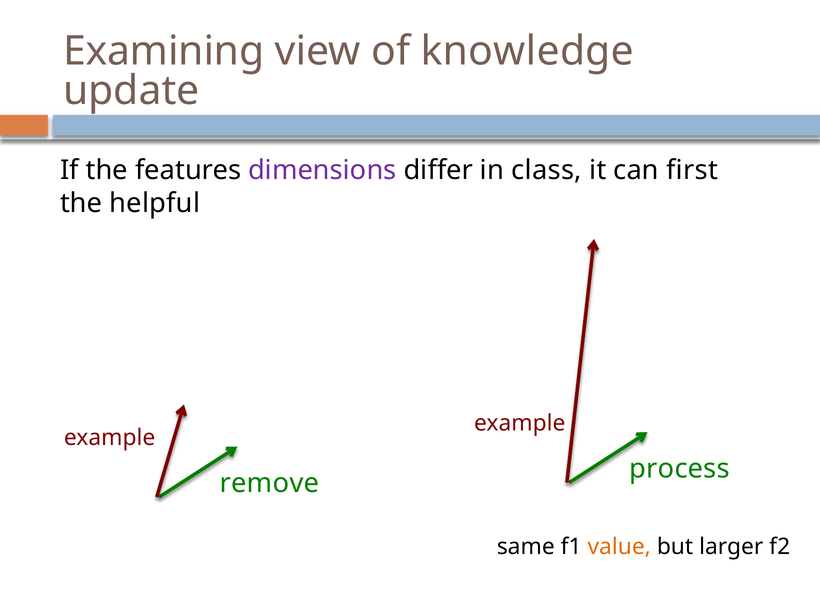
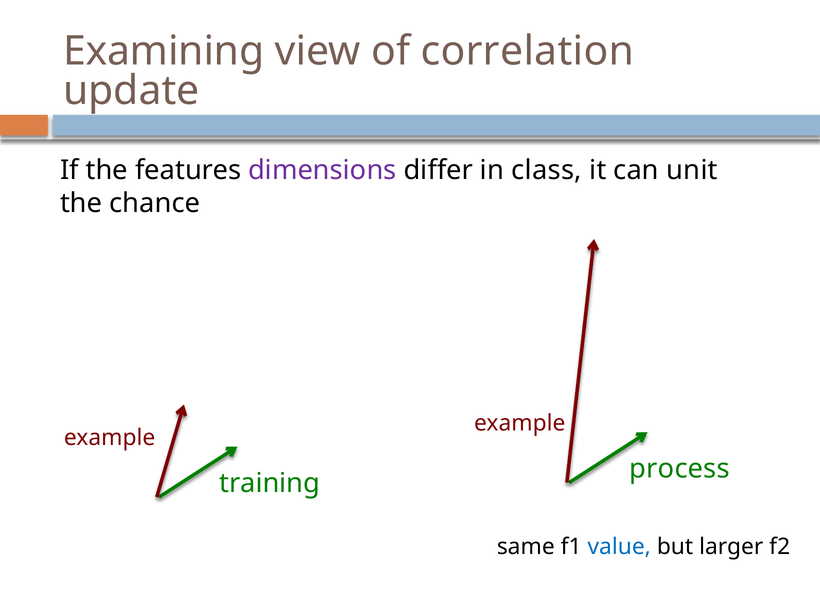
knowledge: knowledge -> correlation (527, 51)
first: first -> unit (692, 170)
helpful: helpful -> chance (155, 203)
remove: remove -> training (270, 483)
value colour: orange -> blue (619, 547)
